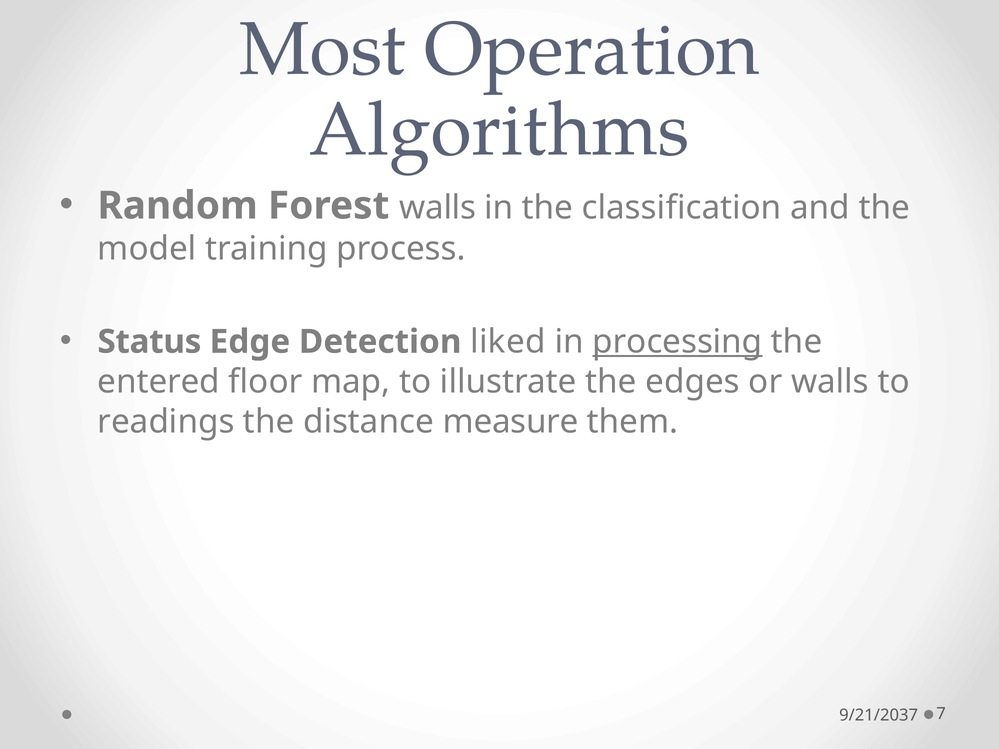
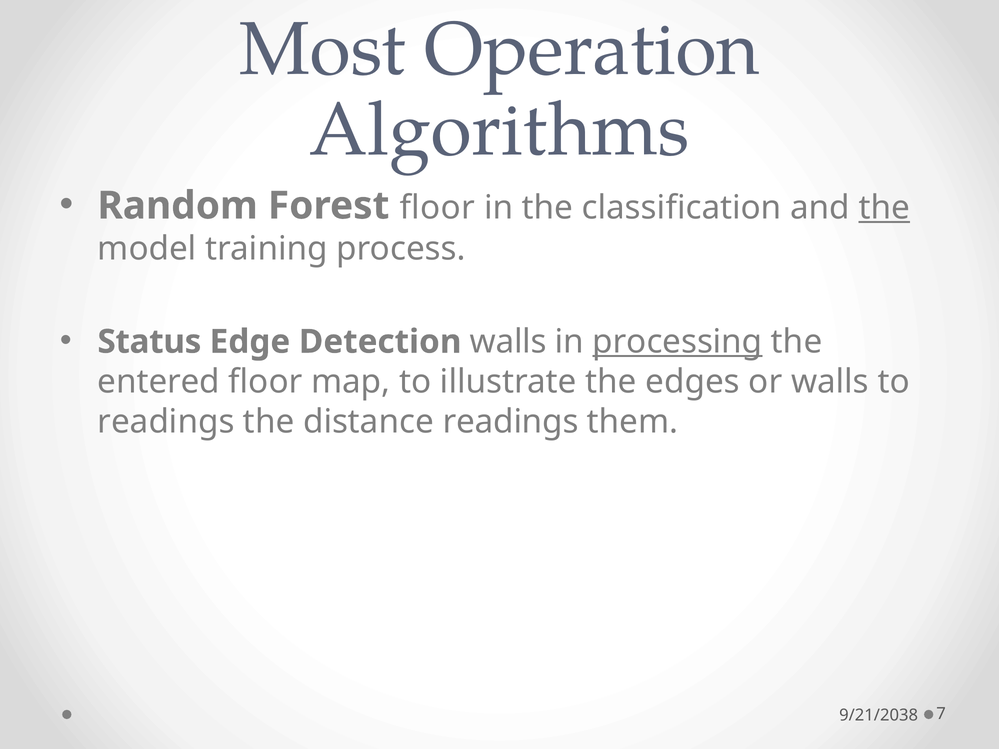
Forest walls: walls -> floor (437, 208)
the underline: none -> present (884, 208)
Detection liked: liked -> walls (508, 342)
distance measure: measure -> readings (511, 422)
9/21/2037: 9/21/2037 -> 9/21/2038 (879, 716)
